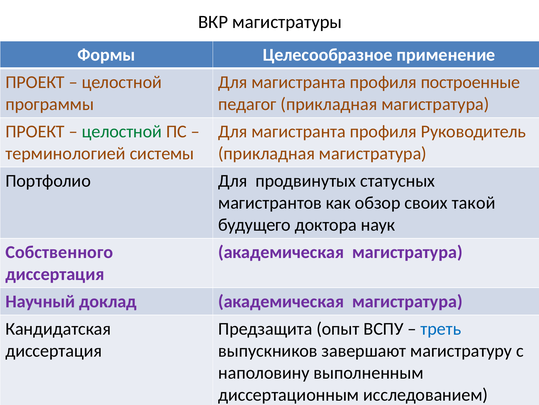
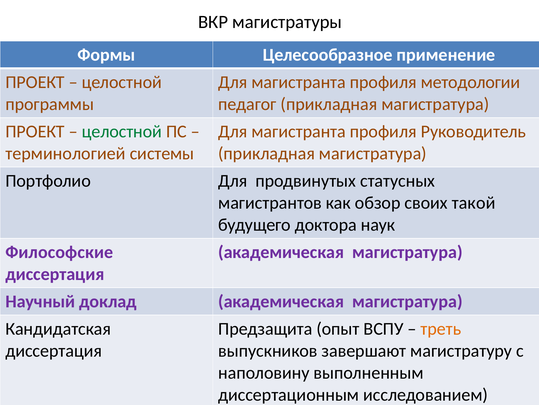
построенные: построенные -> методологии (470, 82)
Собственного: Собственного -> Философские (59, 252)
треть colour: blue -> orange (441, 328)
